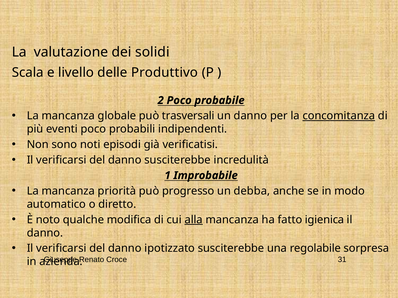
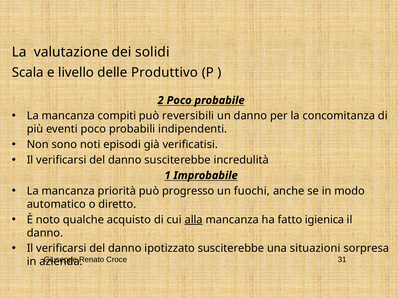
globale: globale -> compiti (117, 116)
trasversali: trasversali -> reversibili (188, 116)
concomitanza underline: present -> none (339, 116)
debba: debba -> fuochi (252, 191)
modifica: modifica -> acquisto (129, 220)
regolabile: regolabile -> situazioni (315, 249)
